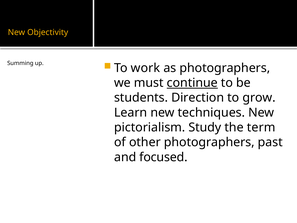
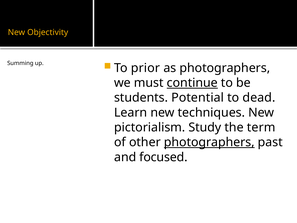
work: work -> prior (145, 68)
Direction: Direction -> Potential (198, 98)
grow: grow -> dead (259, 98)
photographers underline: none -> present (209, 142)
